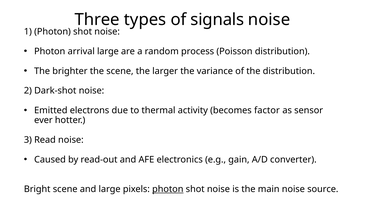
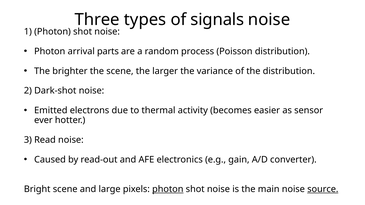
arrival large: large -> parts (108, 51)
factor: factor -> easier (267, 111)
source underline: none -> present (323, 189)
